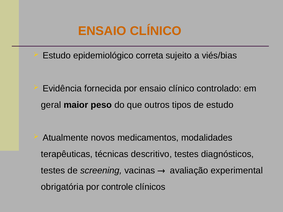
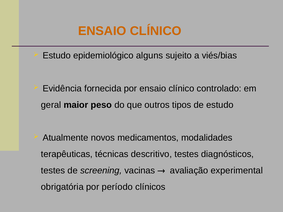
correta: correta -> alguns (150, 56)
controle: controle -> período (117, 187)
